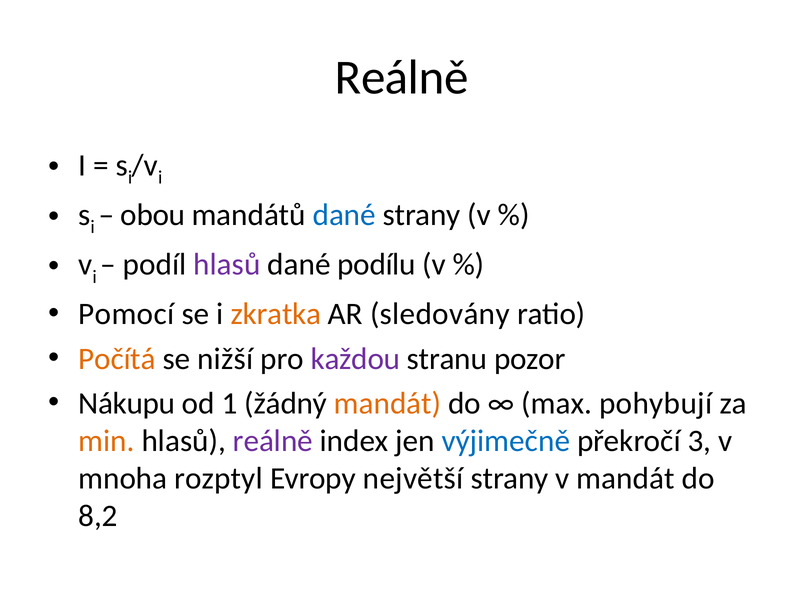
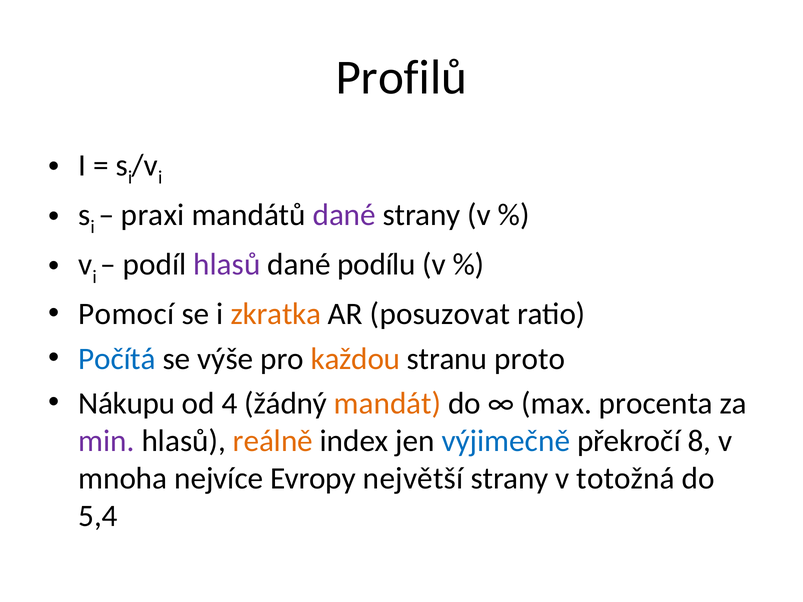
Reálně: Reálně -> Profilů (401, 78)
obou: obou -> praxi (153, 215)
dané colour: blue -> purple (344, 215)
sledovány: sledovány -> posuzovat (440, 314)
Počítá colour: orange -> blue (117, 359)
nižší: nižší -> výše (225, 359)
každou colour: purple -> orange (355, 359)
pozor: pozor -> proto (530, 359)
1: 1 -> 4 (229, 404)
pohybují: pohybují -> procenta (656, 404)
min colour: orange -> purple (106, 441)
reálně colour: purple -> orange (273, 441)
3: 3 -> 8 (699, 441)
rozptyl: rozptyl -> nejvíce (219, 479)
v mandát: mandát -> totožná (626, 479)
8,2: 8,2 -> 5,4 (98, 516)
